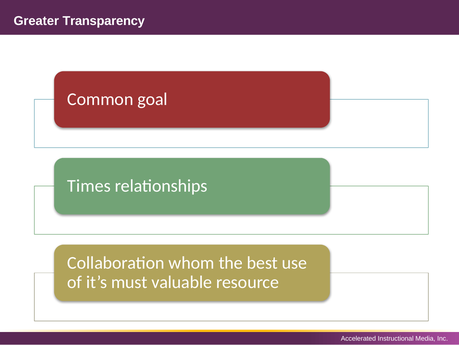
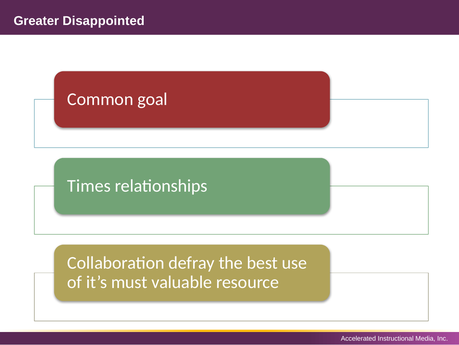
Transparency: Transparency -> Disappointed (104, 21)
whom: whom -> defray (192, 263)
